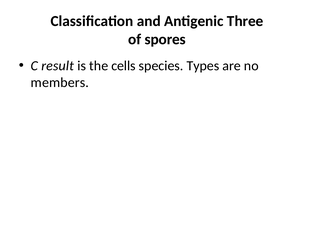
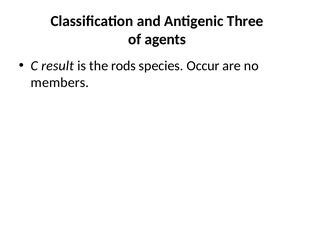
spores: spores -> agents (165, 40)
cells: cells -> rods (124, 66)
Types: Types -> Occur (203, 66)
